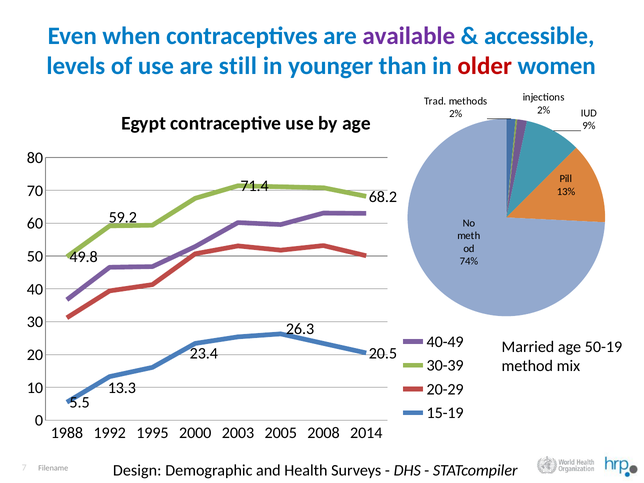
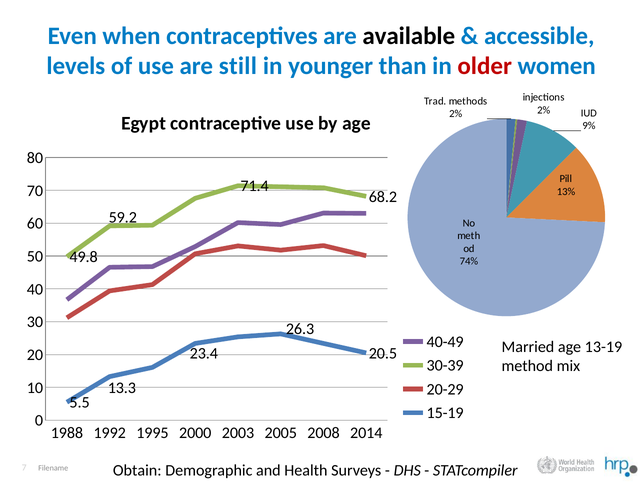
available colour: purple -> black (409, 36)
50-19: 50-19 -> 13-19 (603, 347)
Design: Design -> Obtain (137, 471)
